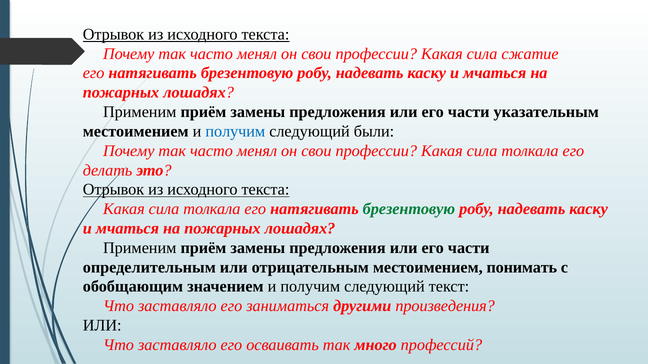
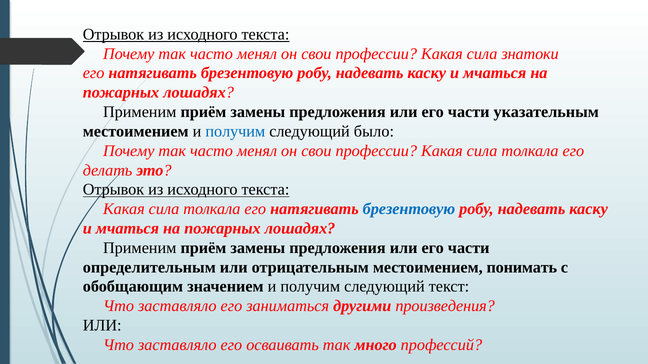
сжатие: сжатие -> знатоки (530, 54)
были: были -> было (374, 132)
брезентовую colour: green -> blue (409, 209)
